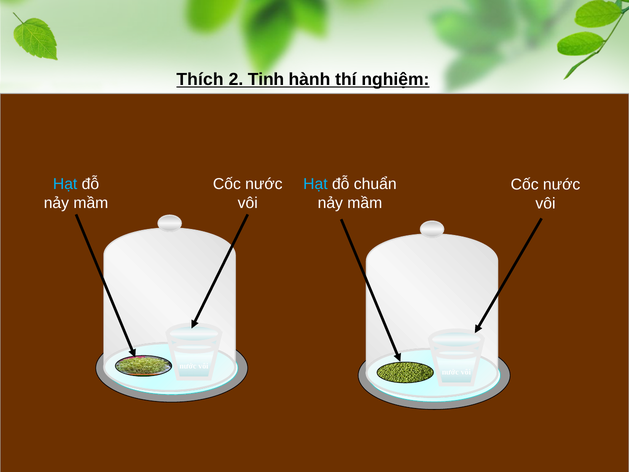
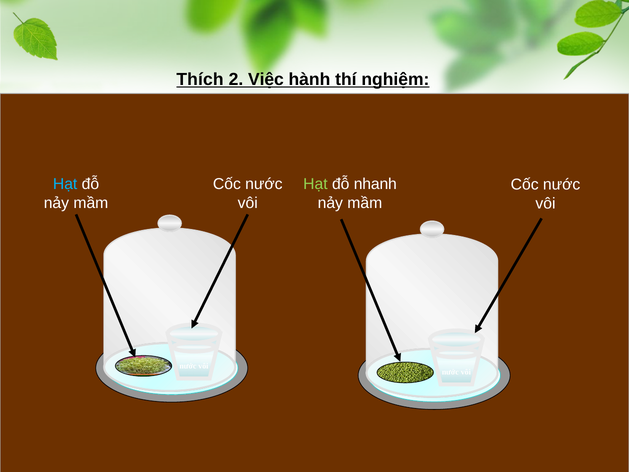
Tinh: Tinh -> Việc (266, 79)
Hạt colour: light blue -> light green (315, 184)
chuẩn: chuẩn -> nhanh (375, 184)
